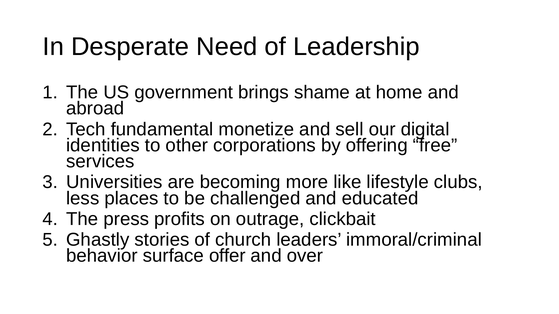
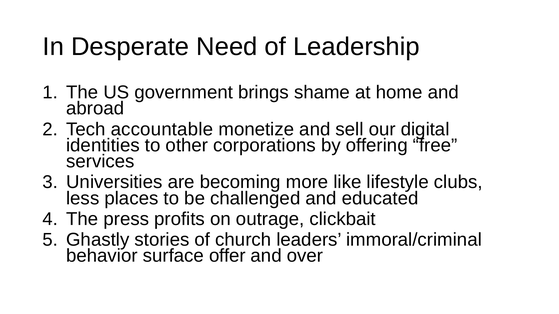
fundamental: fundamental -> accountable (162, 129)
